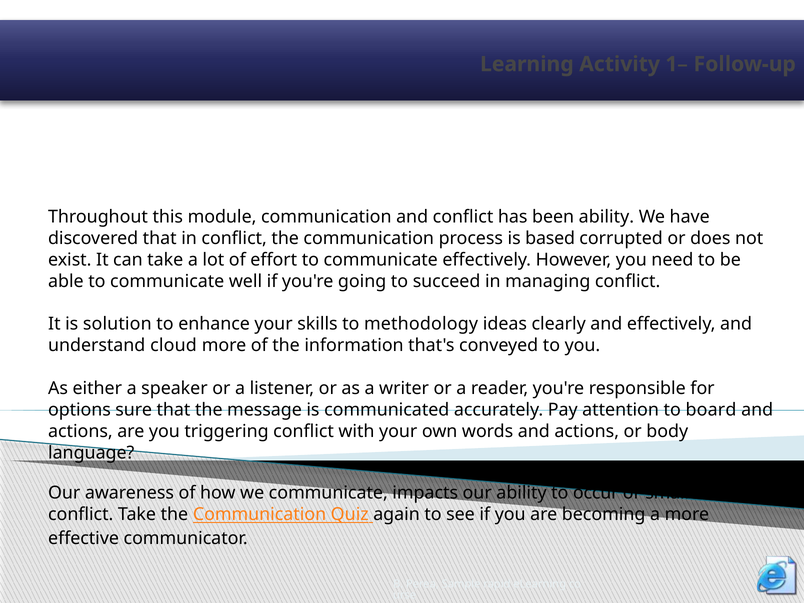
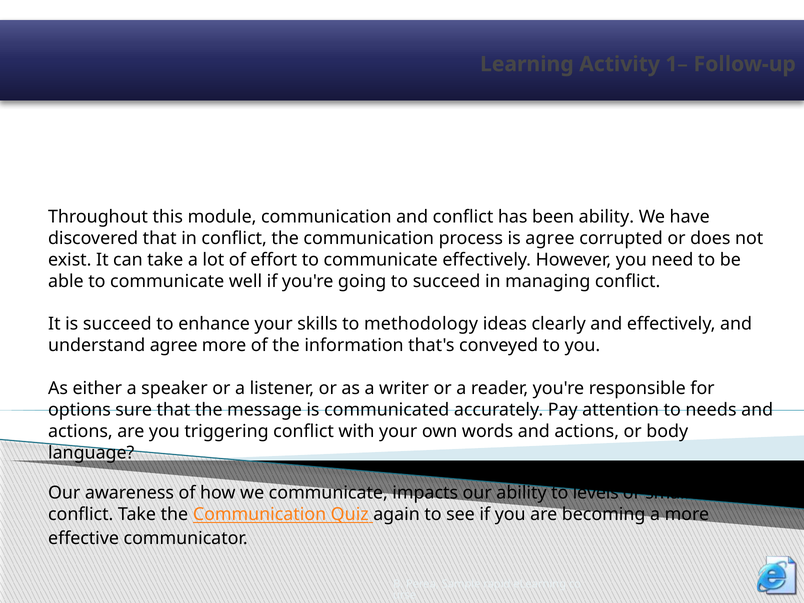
is based: based -> agree (550, 238)
is solution: solution -> succeed (117, 324)
understand cloud: cloud -> agree (174, 345)
board: board -> needs (711, 410)
occur: occur -> levels (596, 493)
